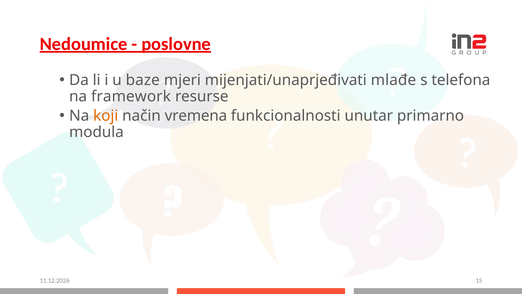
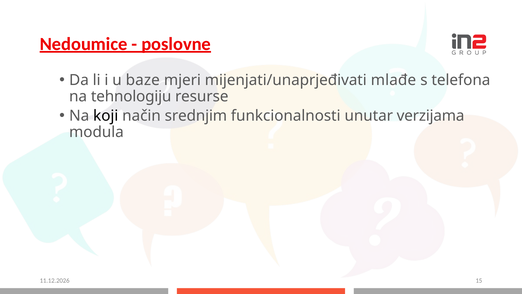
framework: framework -> tehnologiju (131, 96)
koji colour: orange -> black (106, 116)
vremena: vremena -> srednjim (196, 116)
primarno: primarno -> verzijama (431, 116)
